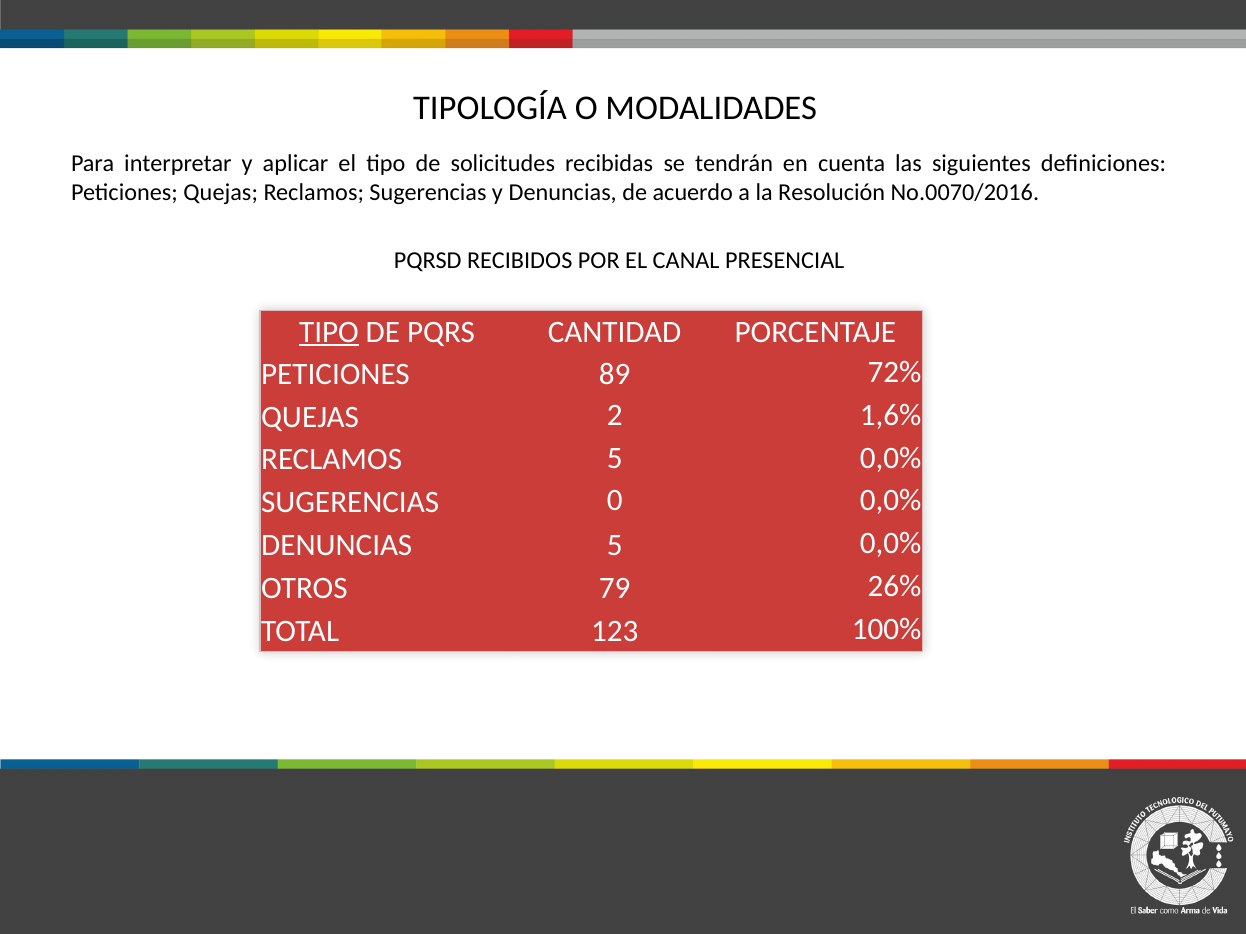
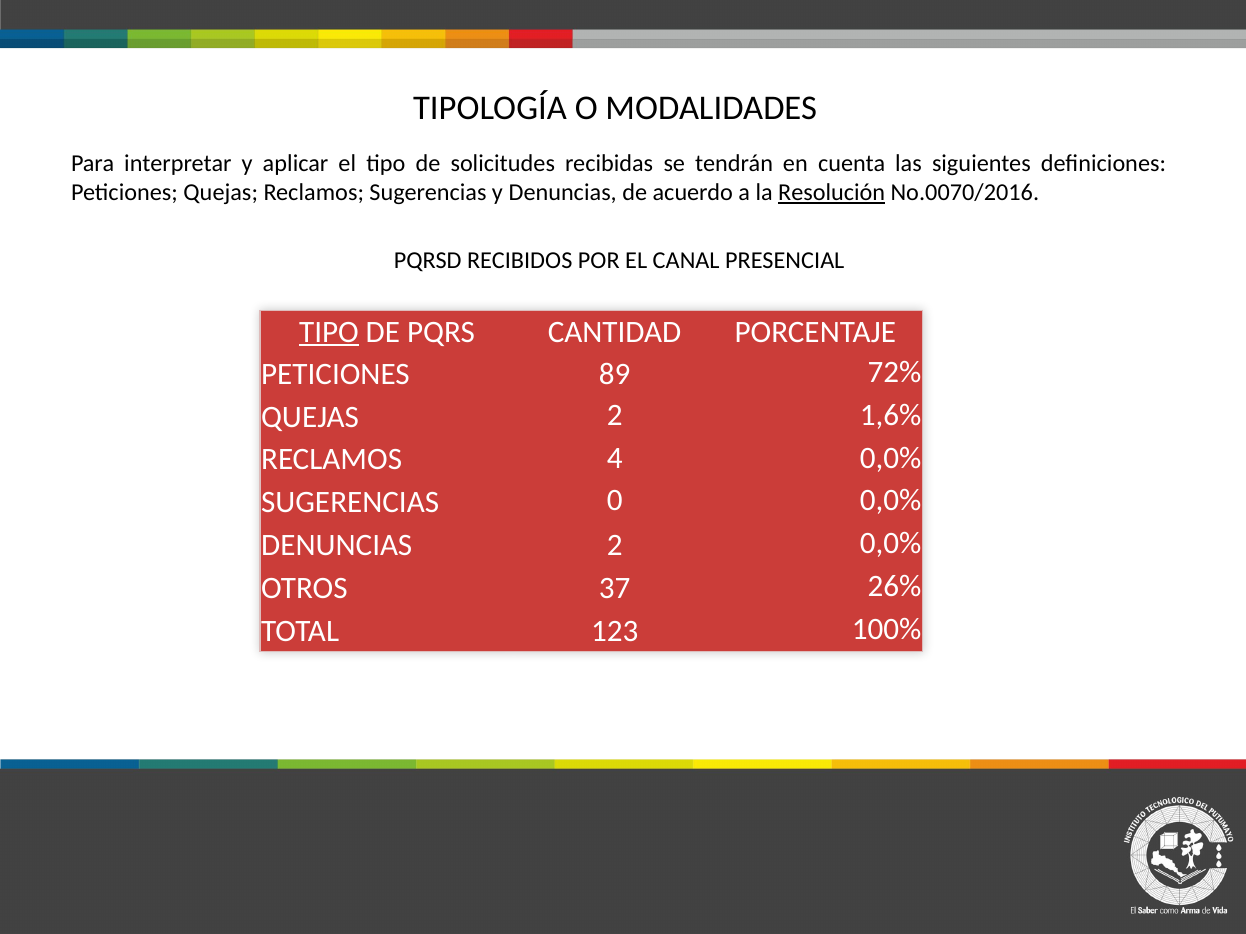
Resolución underline: none -> present (832, 193)
RECLAMOS 5: 5 -> 4 (615, 458)
DENUNCIAS 5: 5 -> 2 (615, 546)
79: 79 -> 37 (615, 588)
